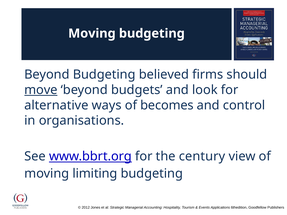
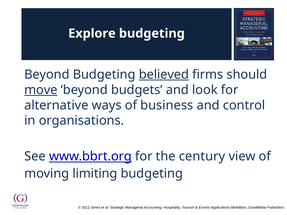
Moving: Moving -> Explore (92, 33)
believed underline: none -> present (164, 75)
becomes: becomes -> business (167, 105)
